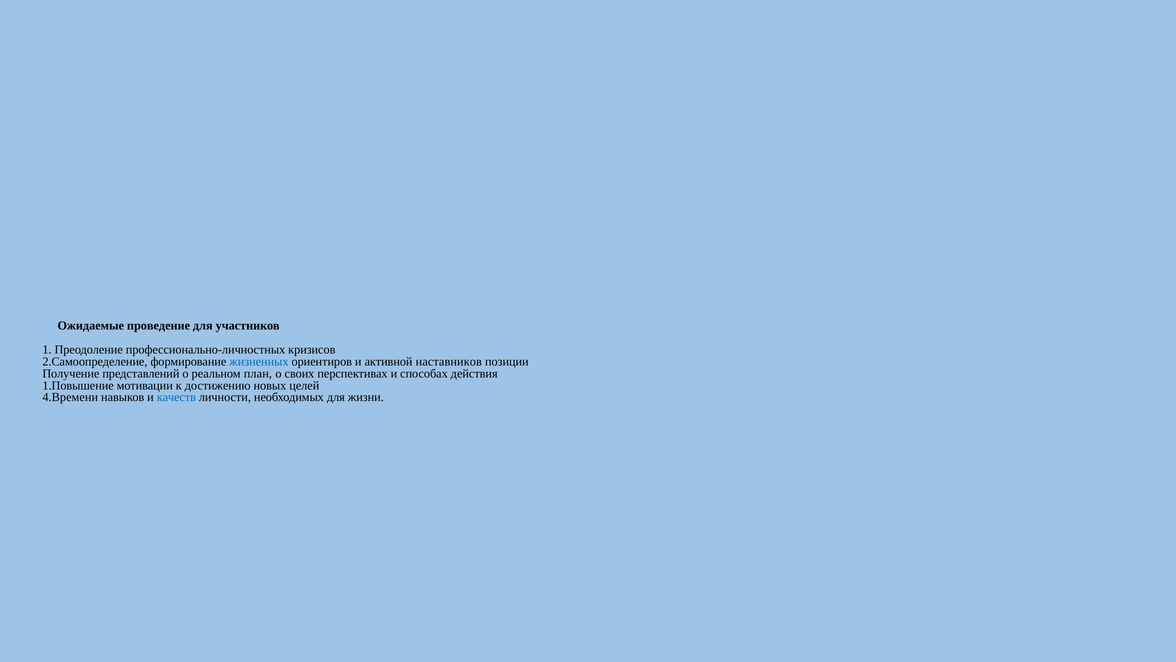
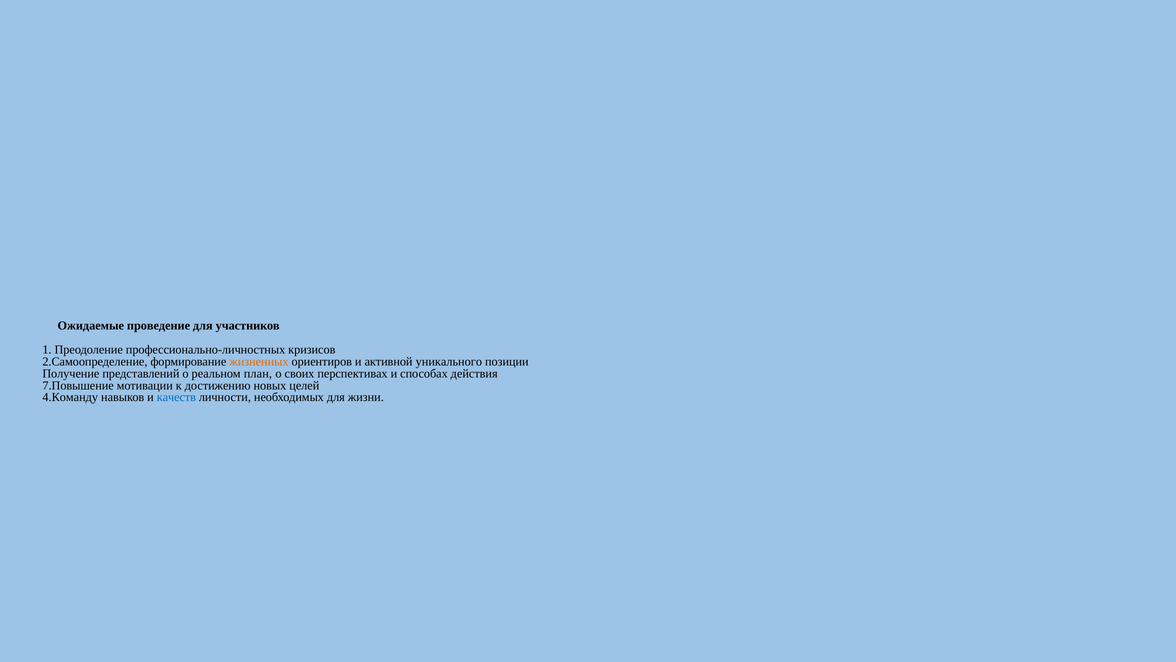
жизненных colour: blue -> orange (259, 361)
наставников: наставников -> уникального (449, 361)
1.Повышение: 1.Повышение -> 7.Повышение (78, 385)
4.Времени: 4.Времени -> 4.Команду (70, 397)
